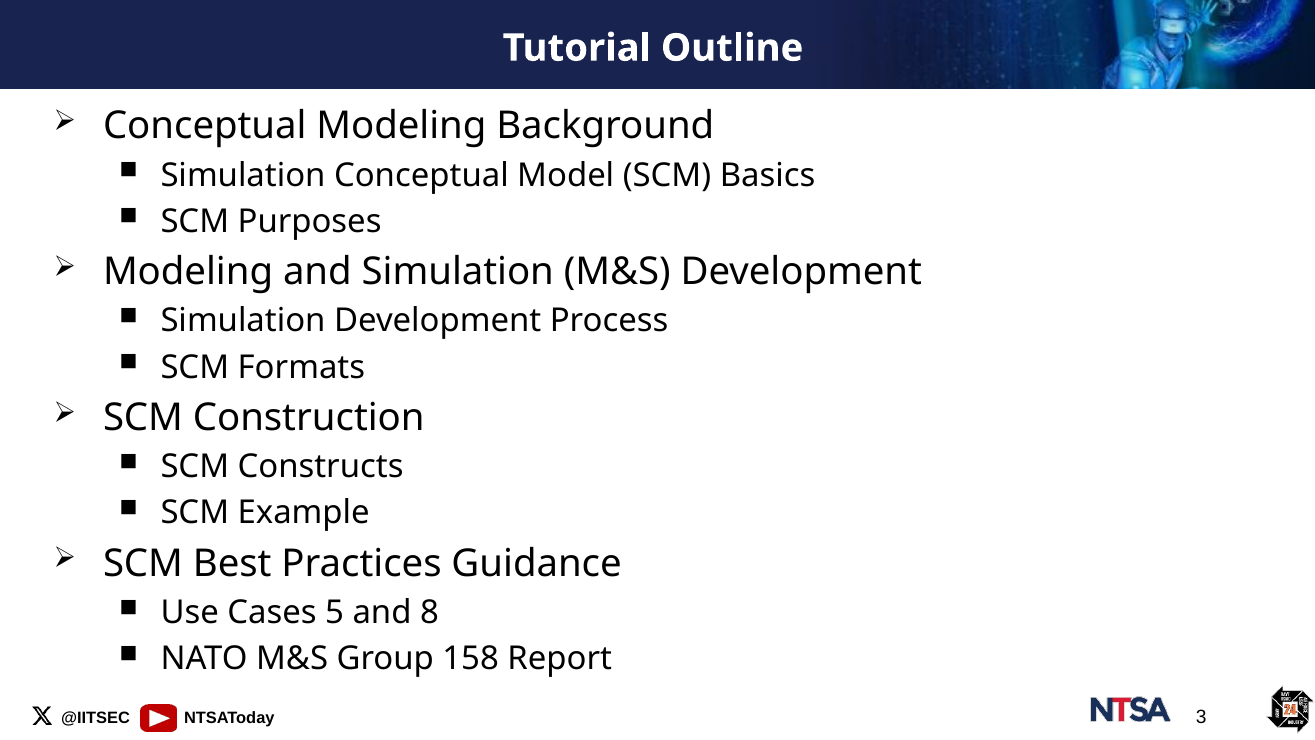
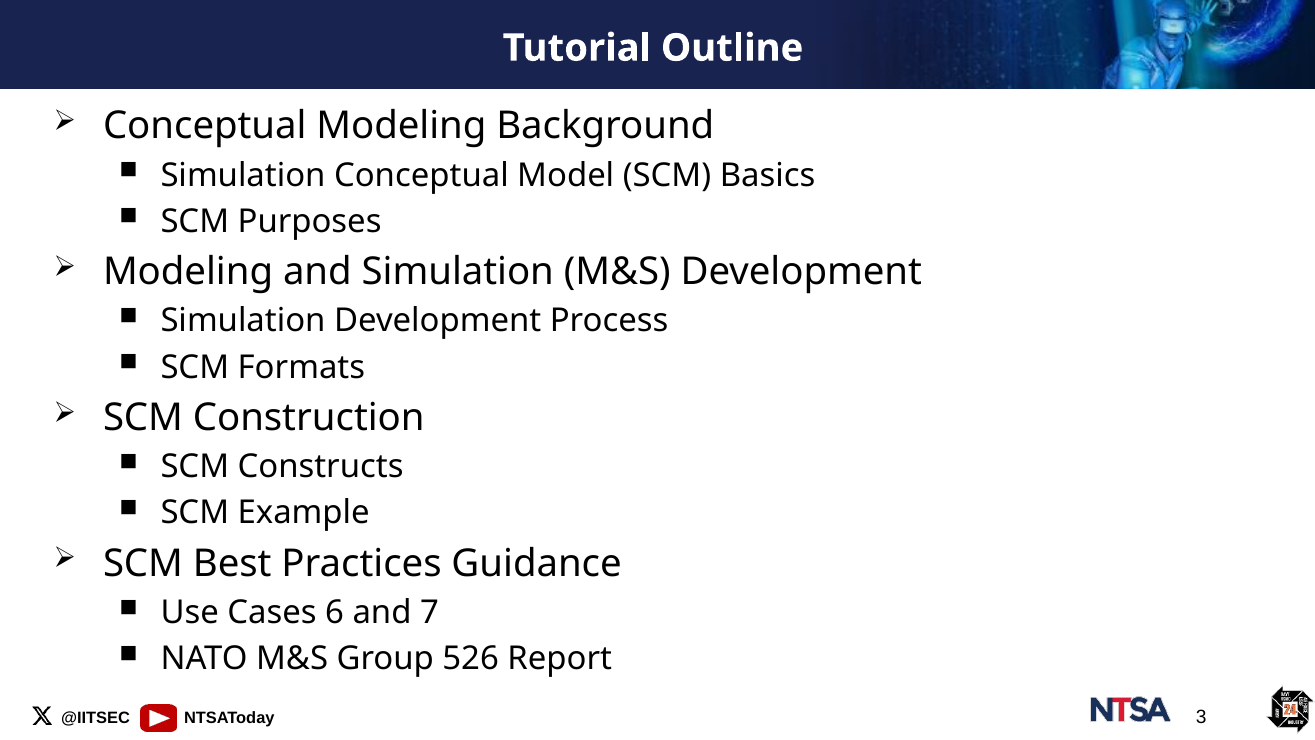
5: 5 -> 6 (335, 613)
8: 8 -> 7 (429, 613)
158: 158 -> 526 (471, 659)
